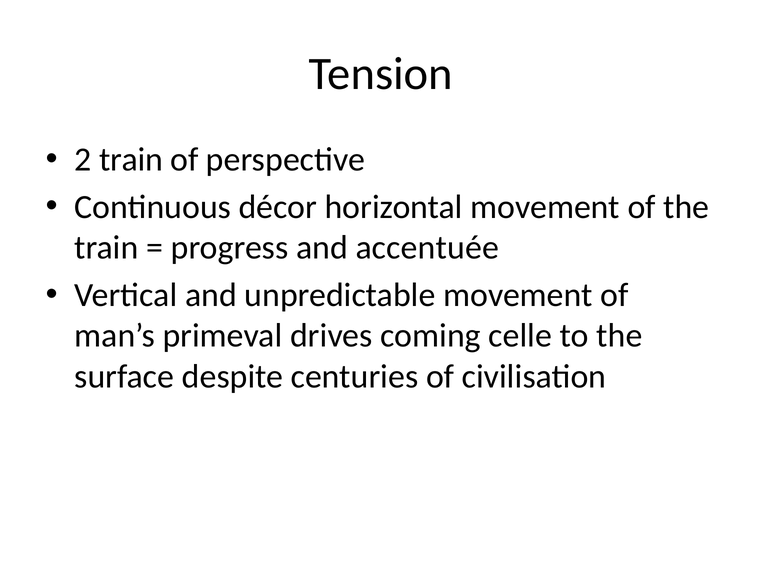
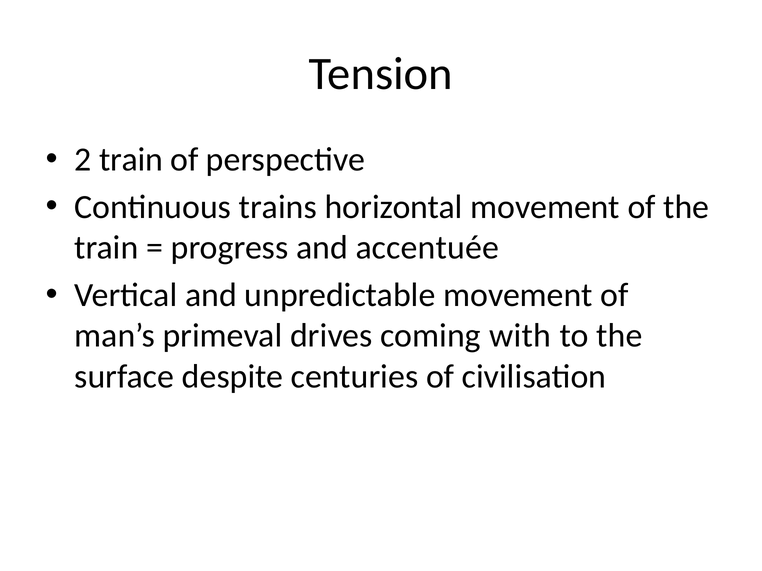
décor: décor -> trains (278, 207)
celle: celle -> with (520, 336)
